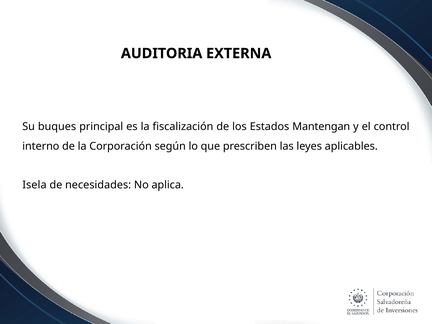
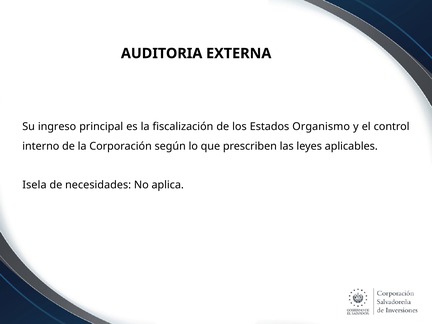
buques: buques -> ingreso (57, 127)
Mantengan: Mantengan -> Organismo (321, 127)
